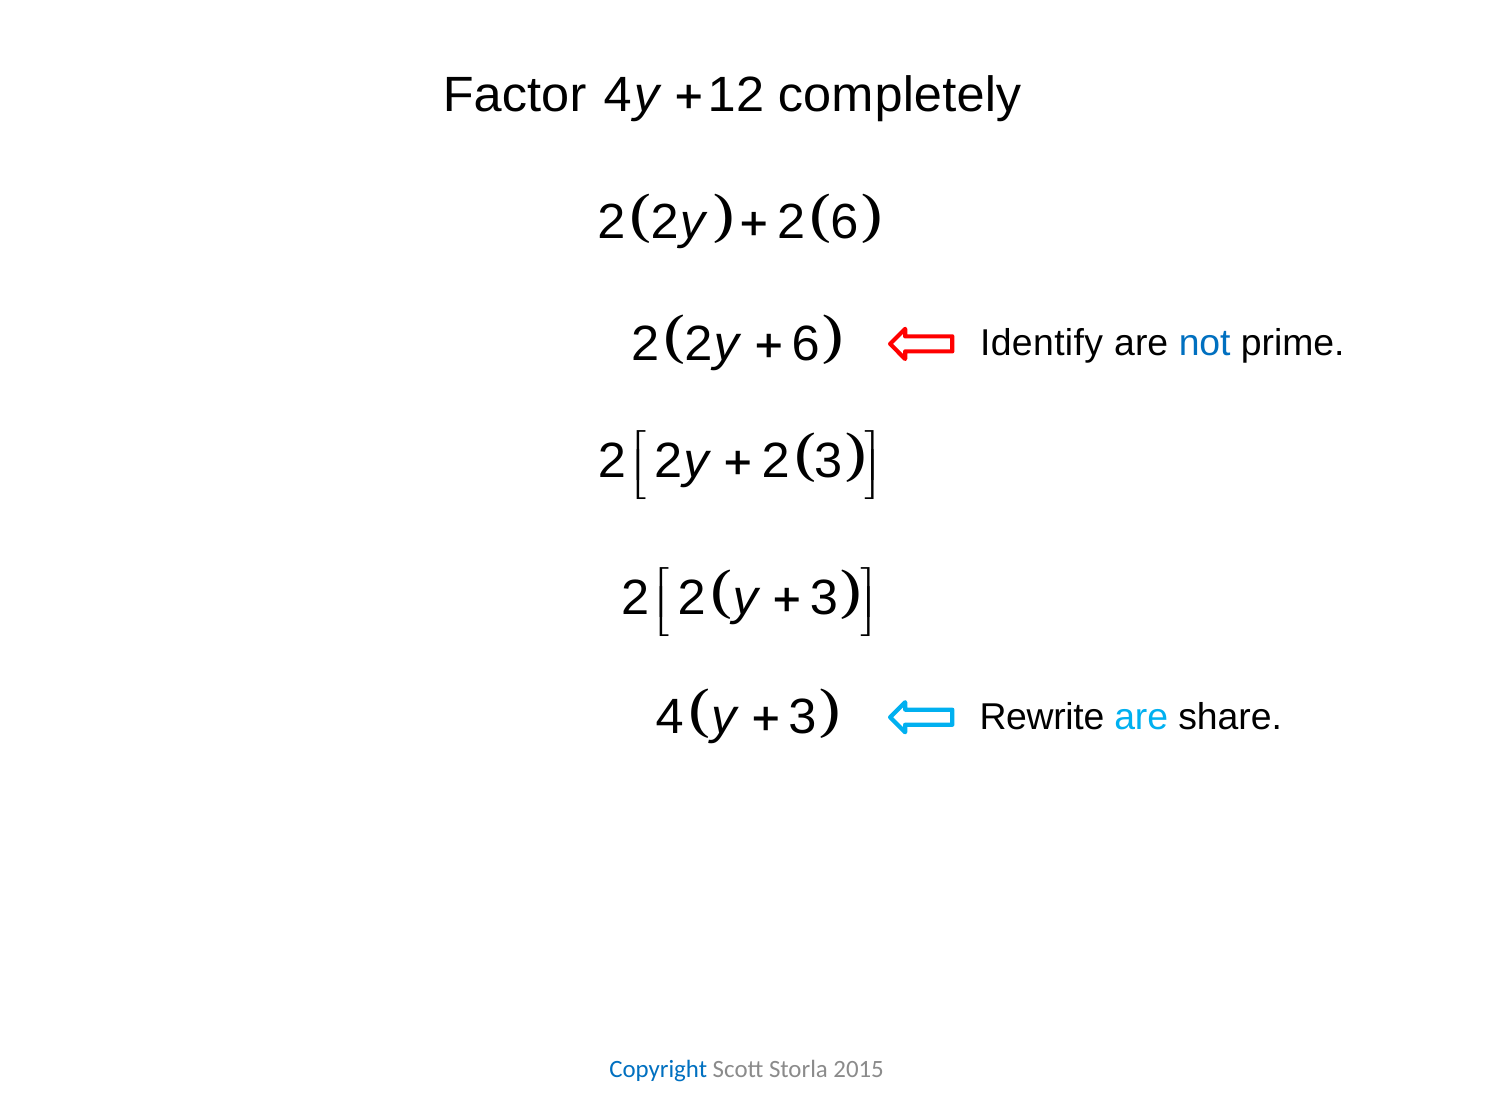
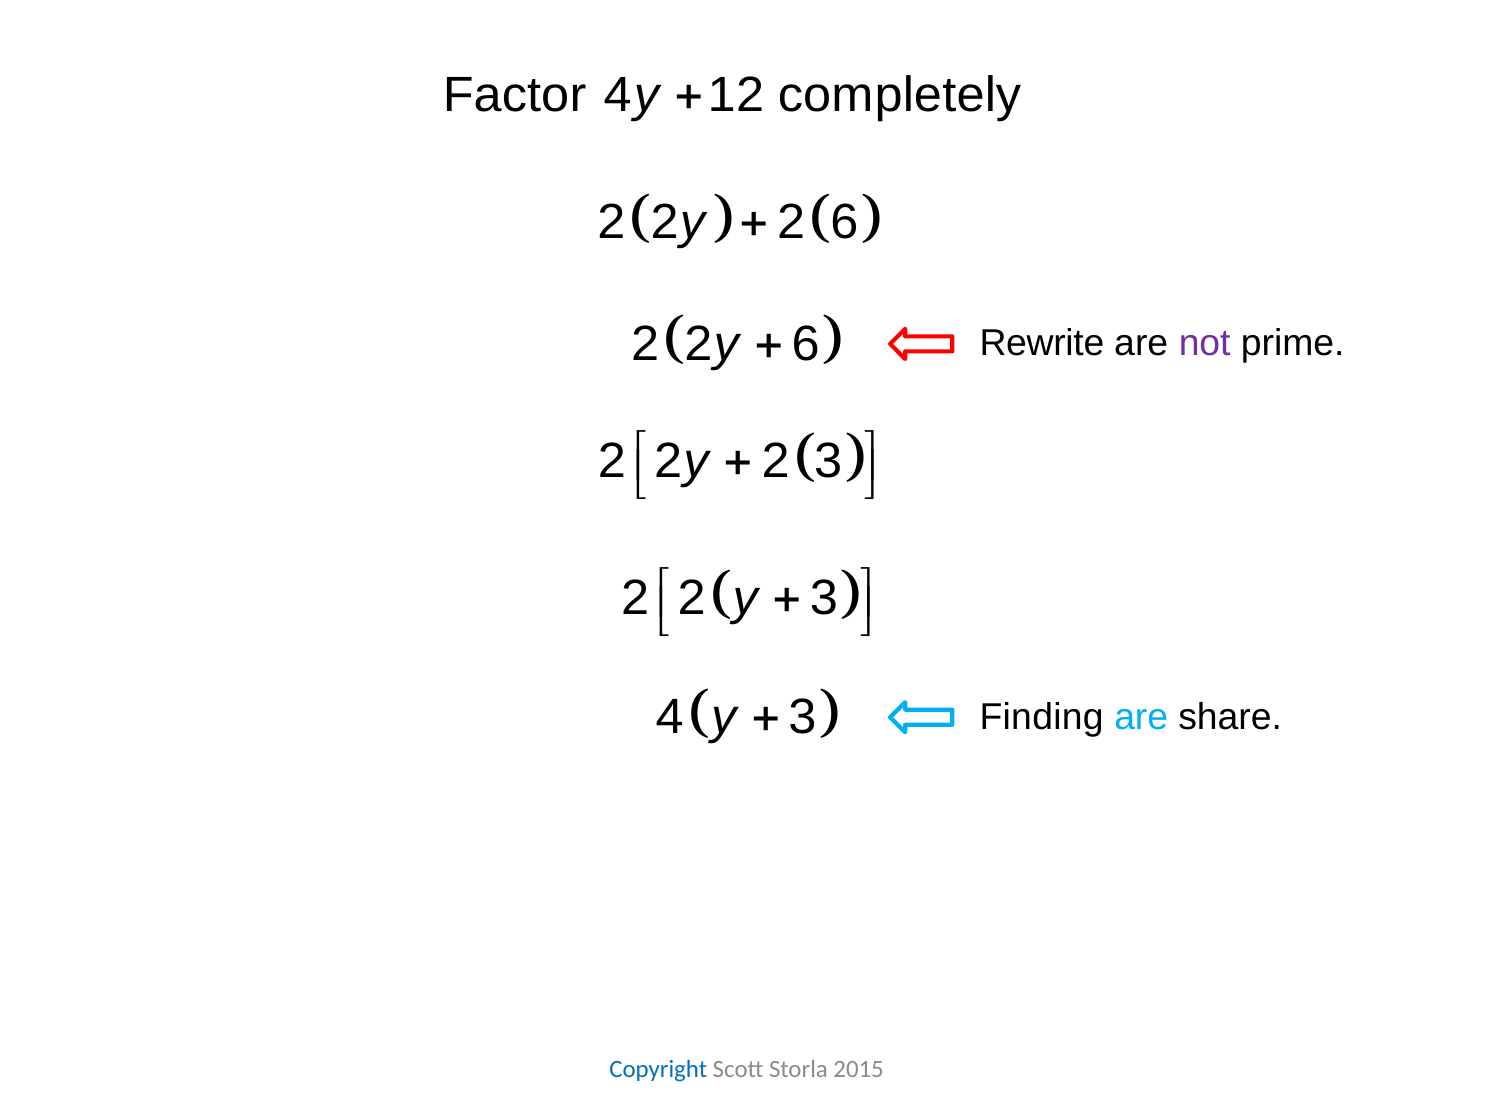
Identify: Identify -> Rewrite (1042, 344)
not colour: blue -> purple (1205, 344)
Rewrite: Rewrite -> Finding (1042, 717)
